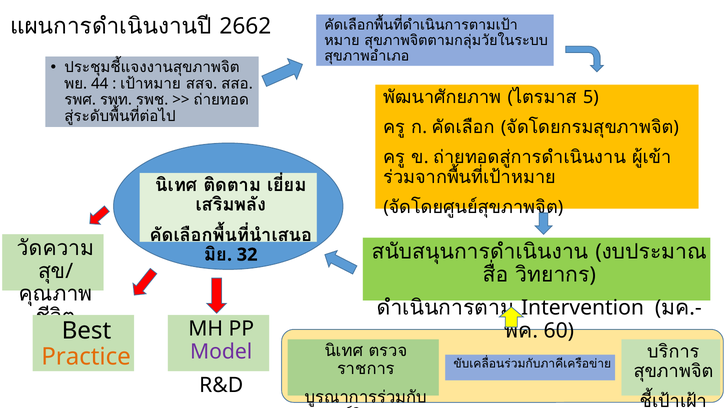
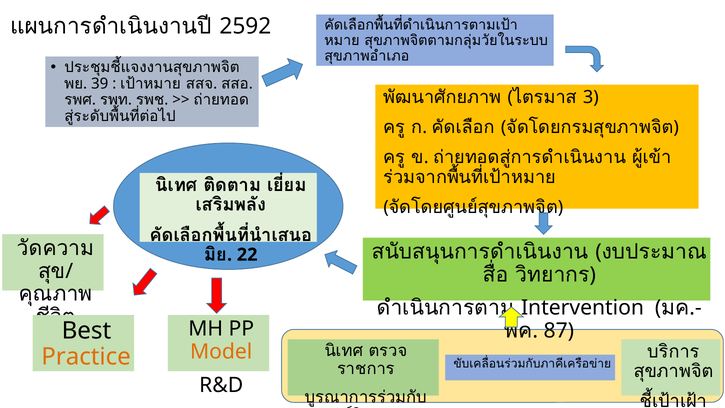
2662: 2662 -> 2592 (245, 26)
44: 44 -> 39 (100, 84)
5: 5 -> 3 (591, 97)
32: 32 -> 22 (247, 255)
60: 60 -> 87 (559, 331)
Model colour: purple -> orange (221, 352)
